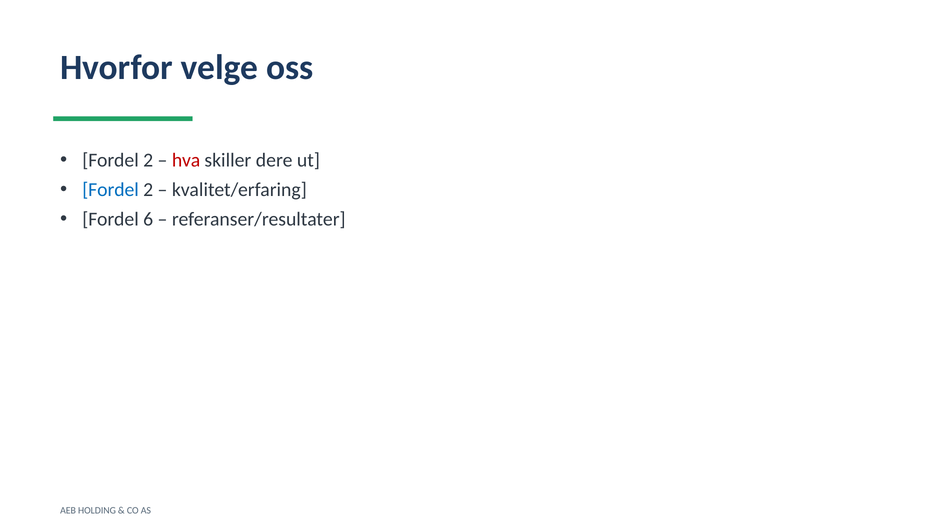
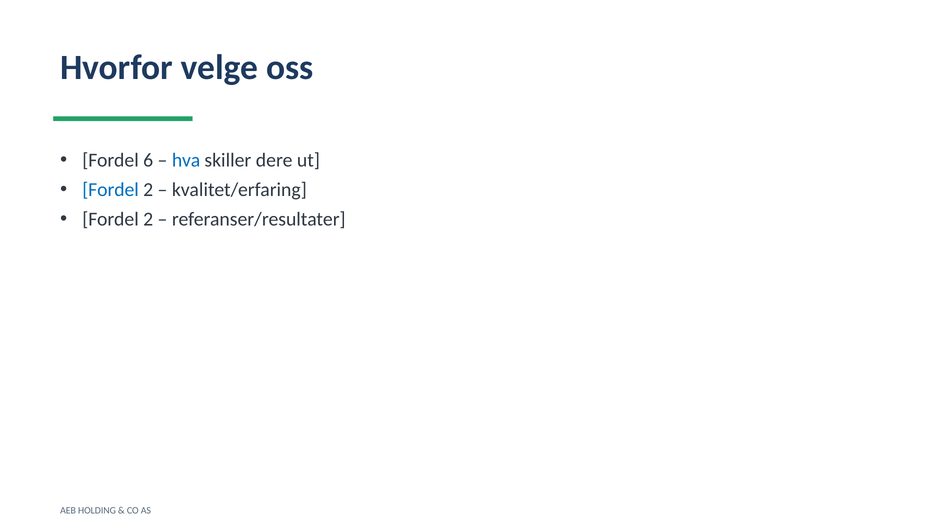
2: 2 -> 6 (148, 160)
hva colour: red -> blue (186, 160)
6: 6 -> 2 (148, 219)
